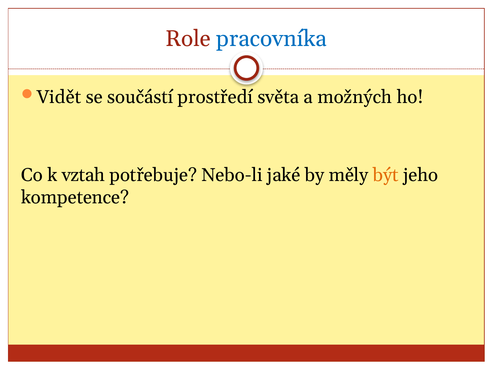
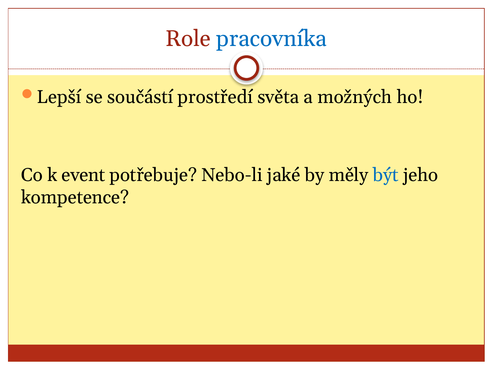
Vidět: Vidět -> Lepší (59, 97)
vztah: vztah -> event (83, 175)
být colour: orange -> blue (386, 175)
